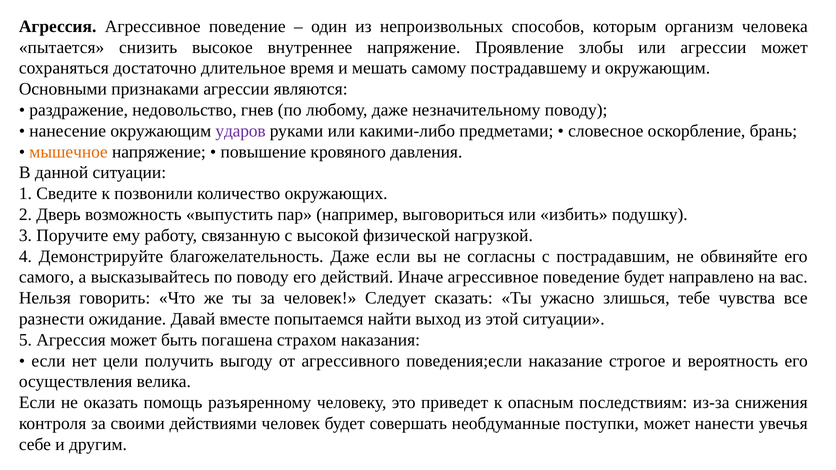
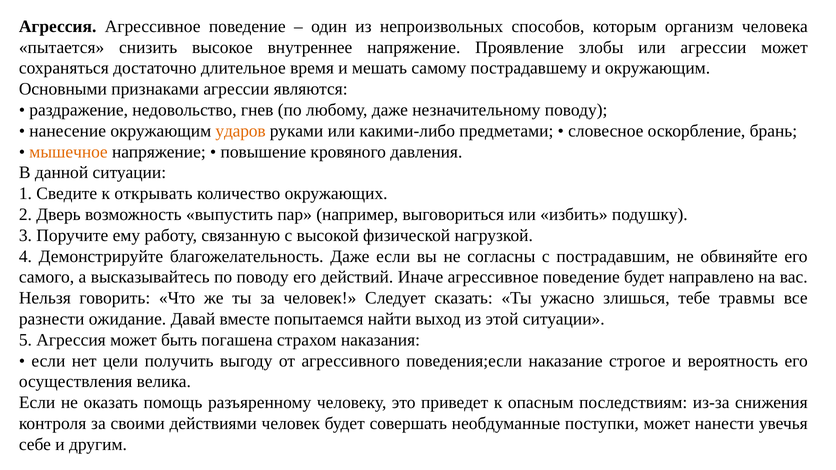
ударов colour: purple -> orange (241, 131)
позвонили: позвонили -> открывать (153, 194)
чувства: чувства -> травмы (747, 298)
